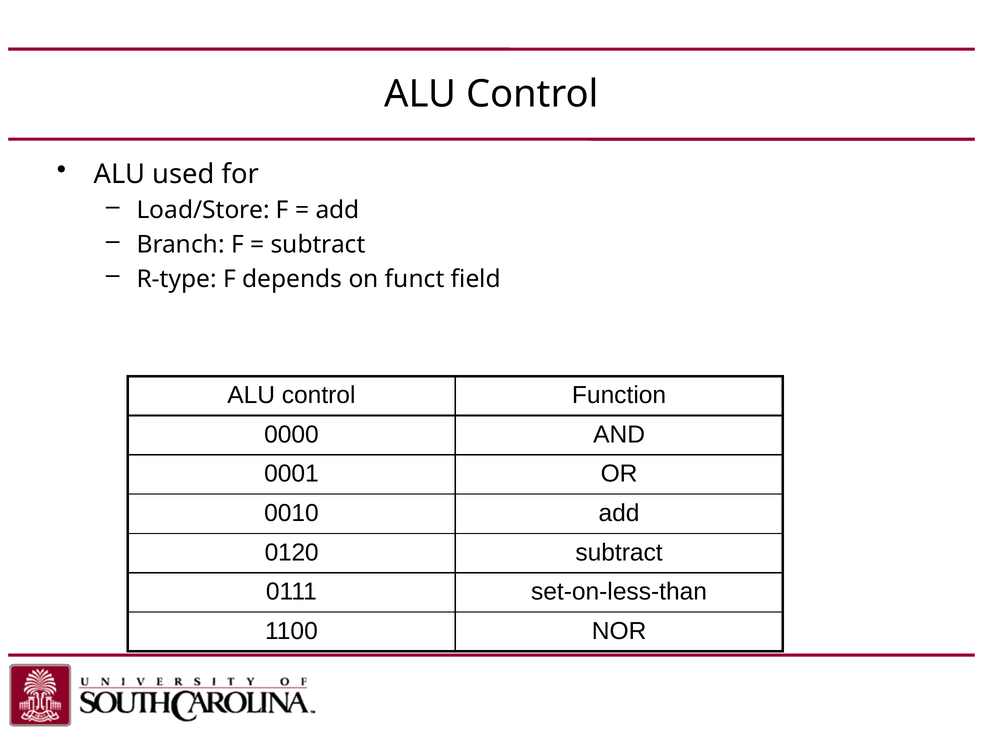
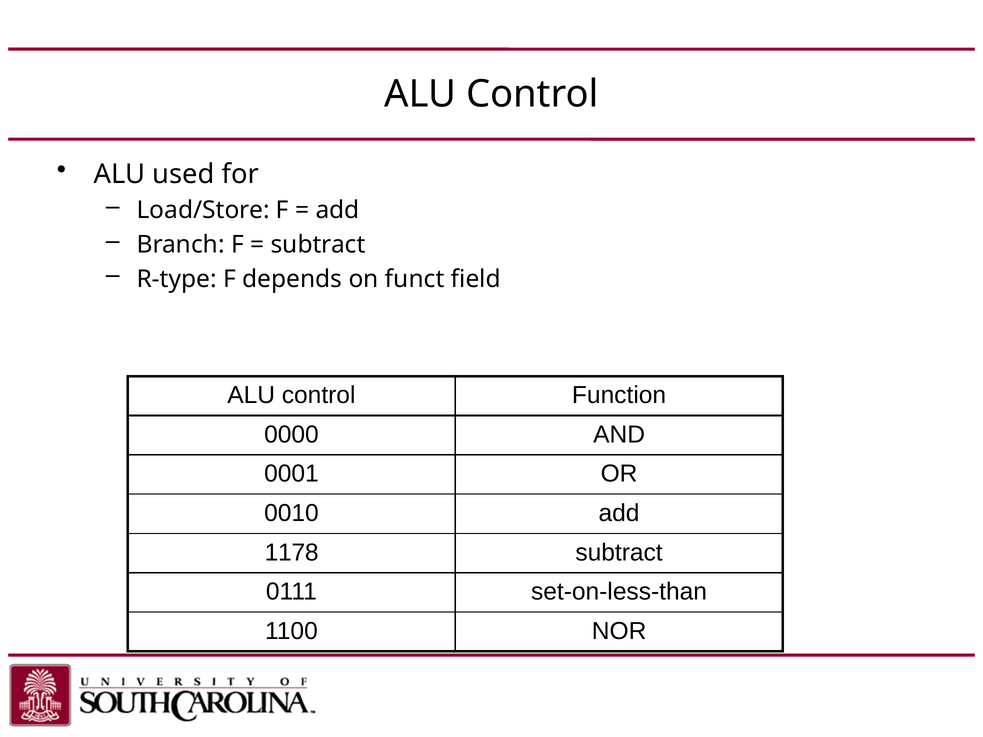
0120: 0120 -> 1178 (292, 553)
